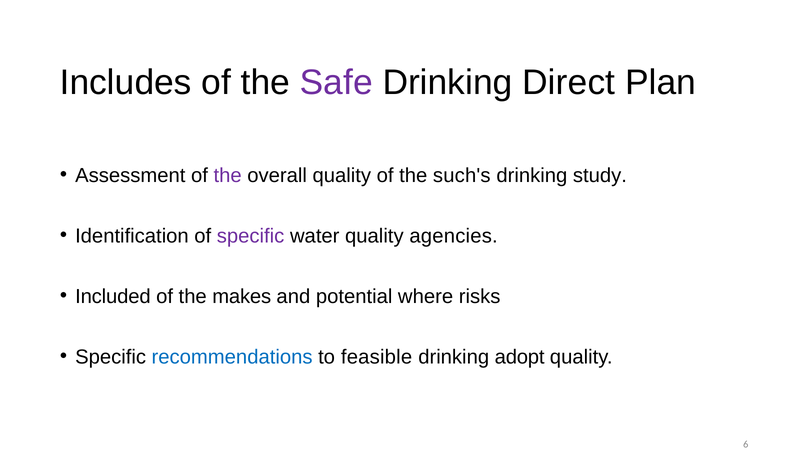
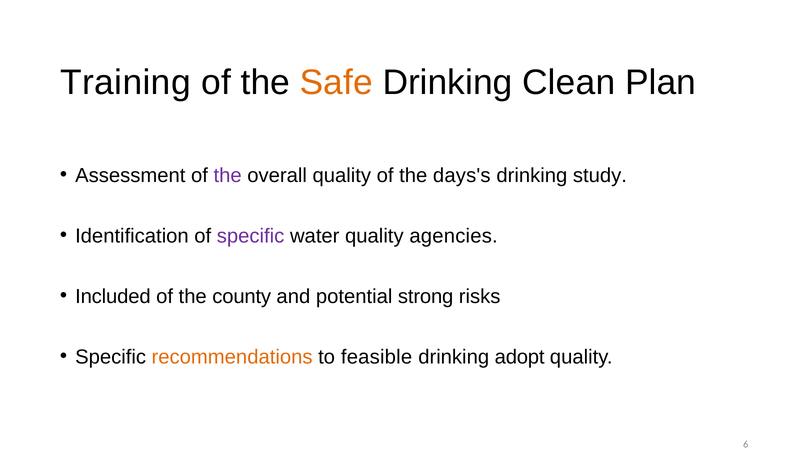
Includes: Includes -> Training (126, 82)
Safe colour: purple -> orange (336, 82)
Direct: Direct -> Clean (569, 82)
such's: such's -> days's (462, 175)
makes: makes -> county (242, 296)
where: where -> strong (426, 296)
recommendations colour: blue -> orange (232, 357)
